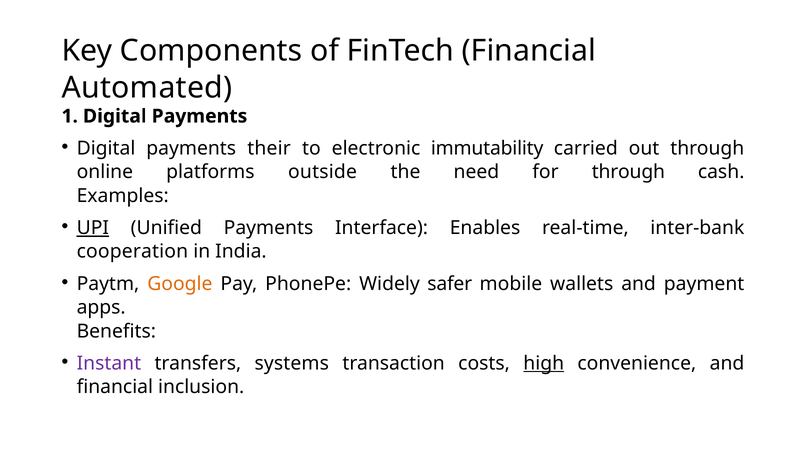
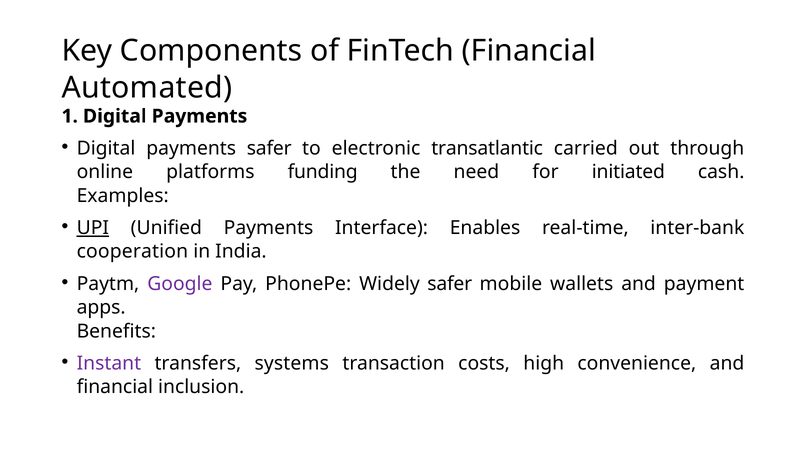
payments their: their -> safer (269, 148)
immutability: immutability -> transatlantic (487, 148)
outside: outside -> funding (323, 172)
for through: through -> initiated (628, 172)
Google colour: orange -> purple (180, 284)
high underline: present -> none (544, 363)
